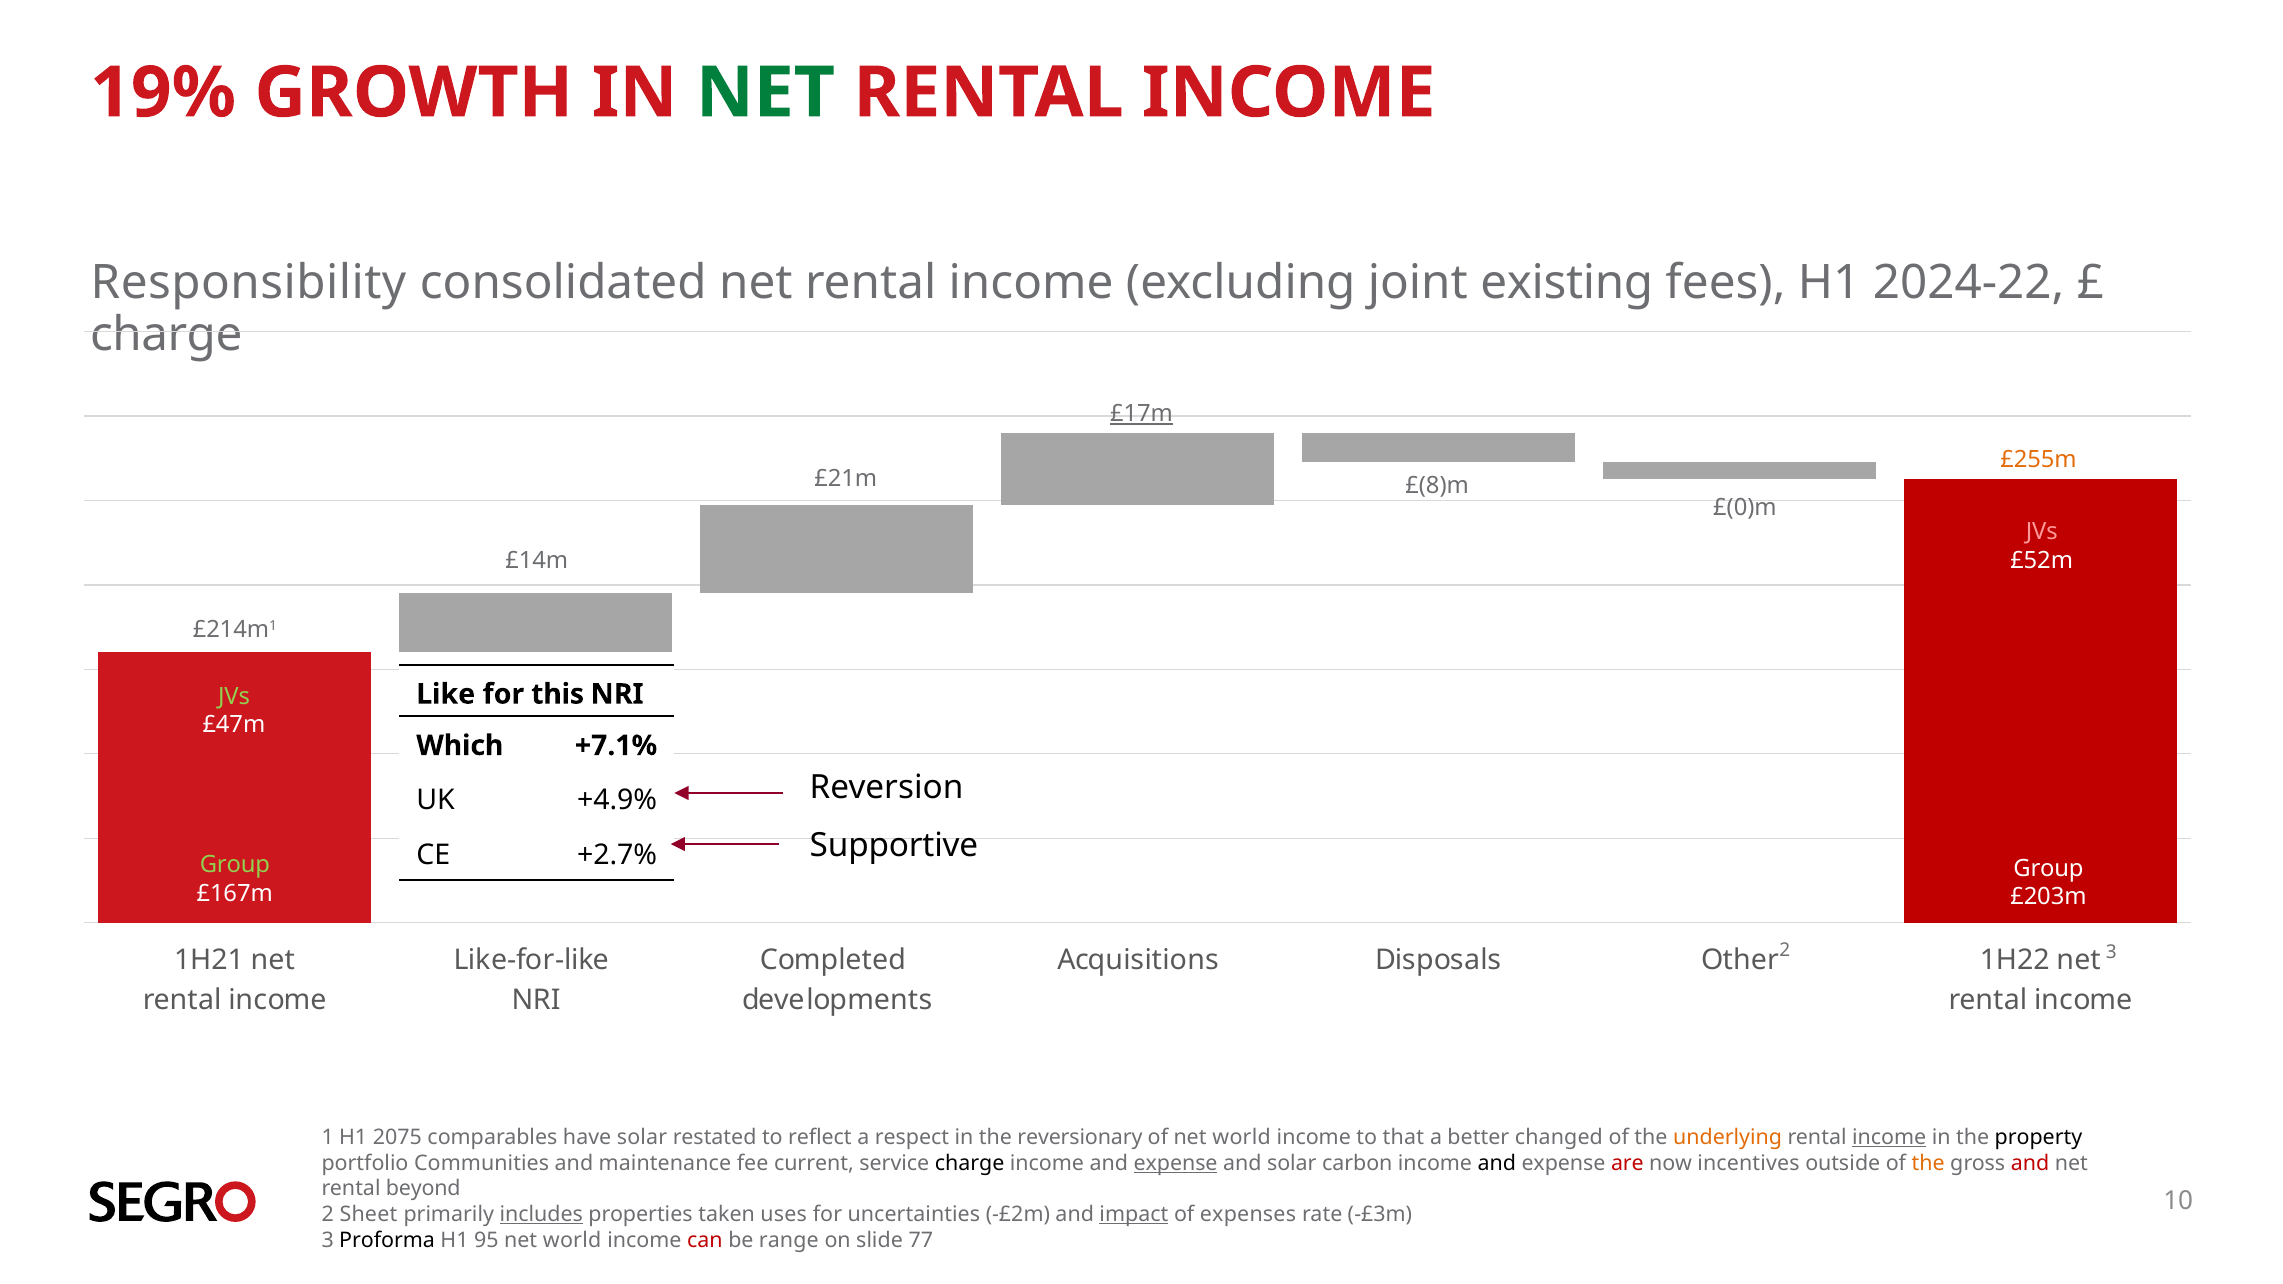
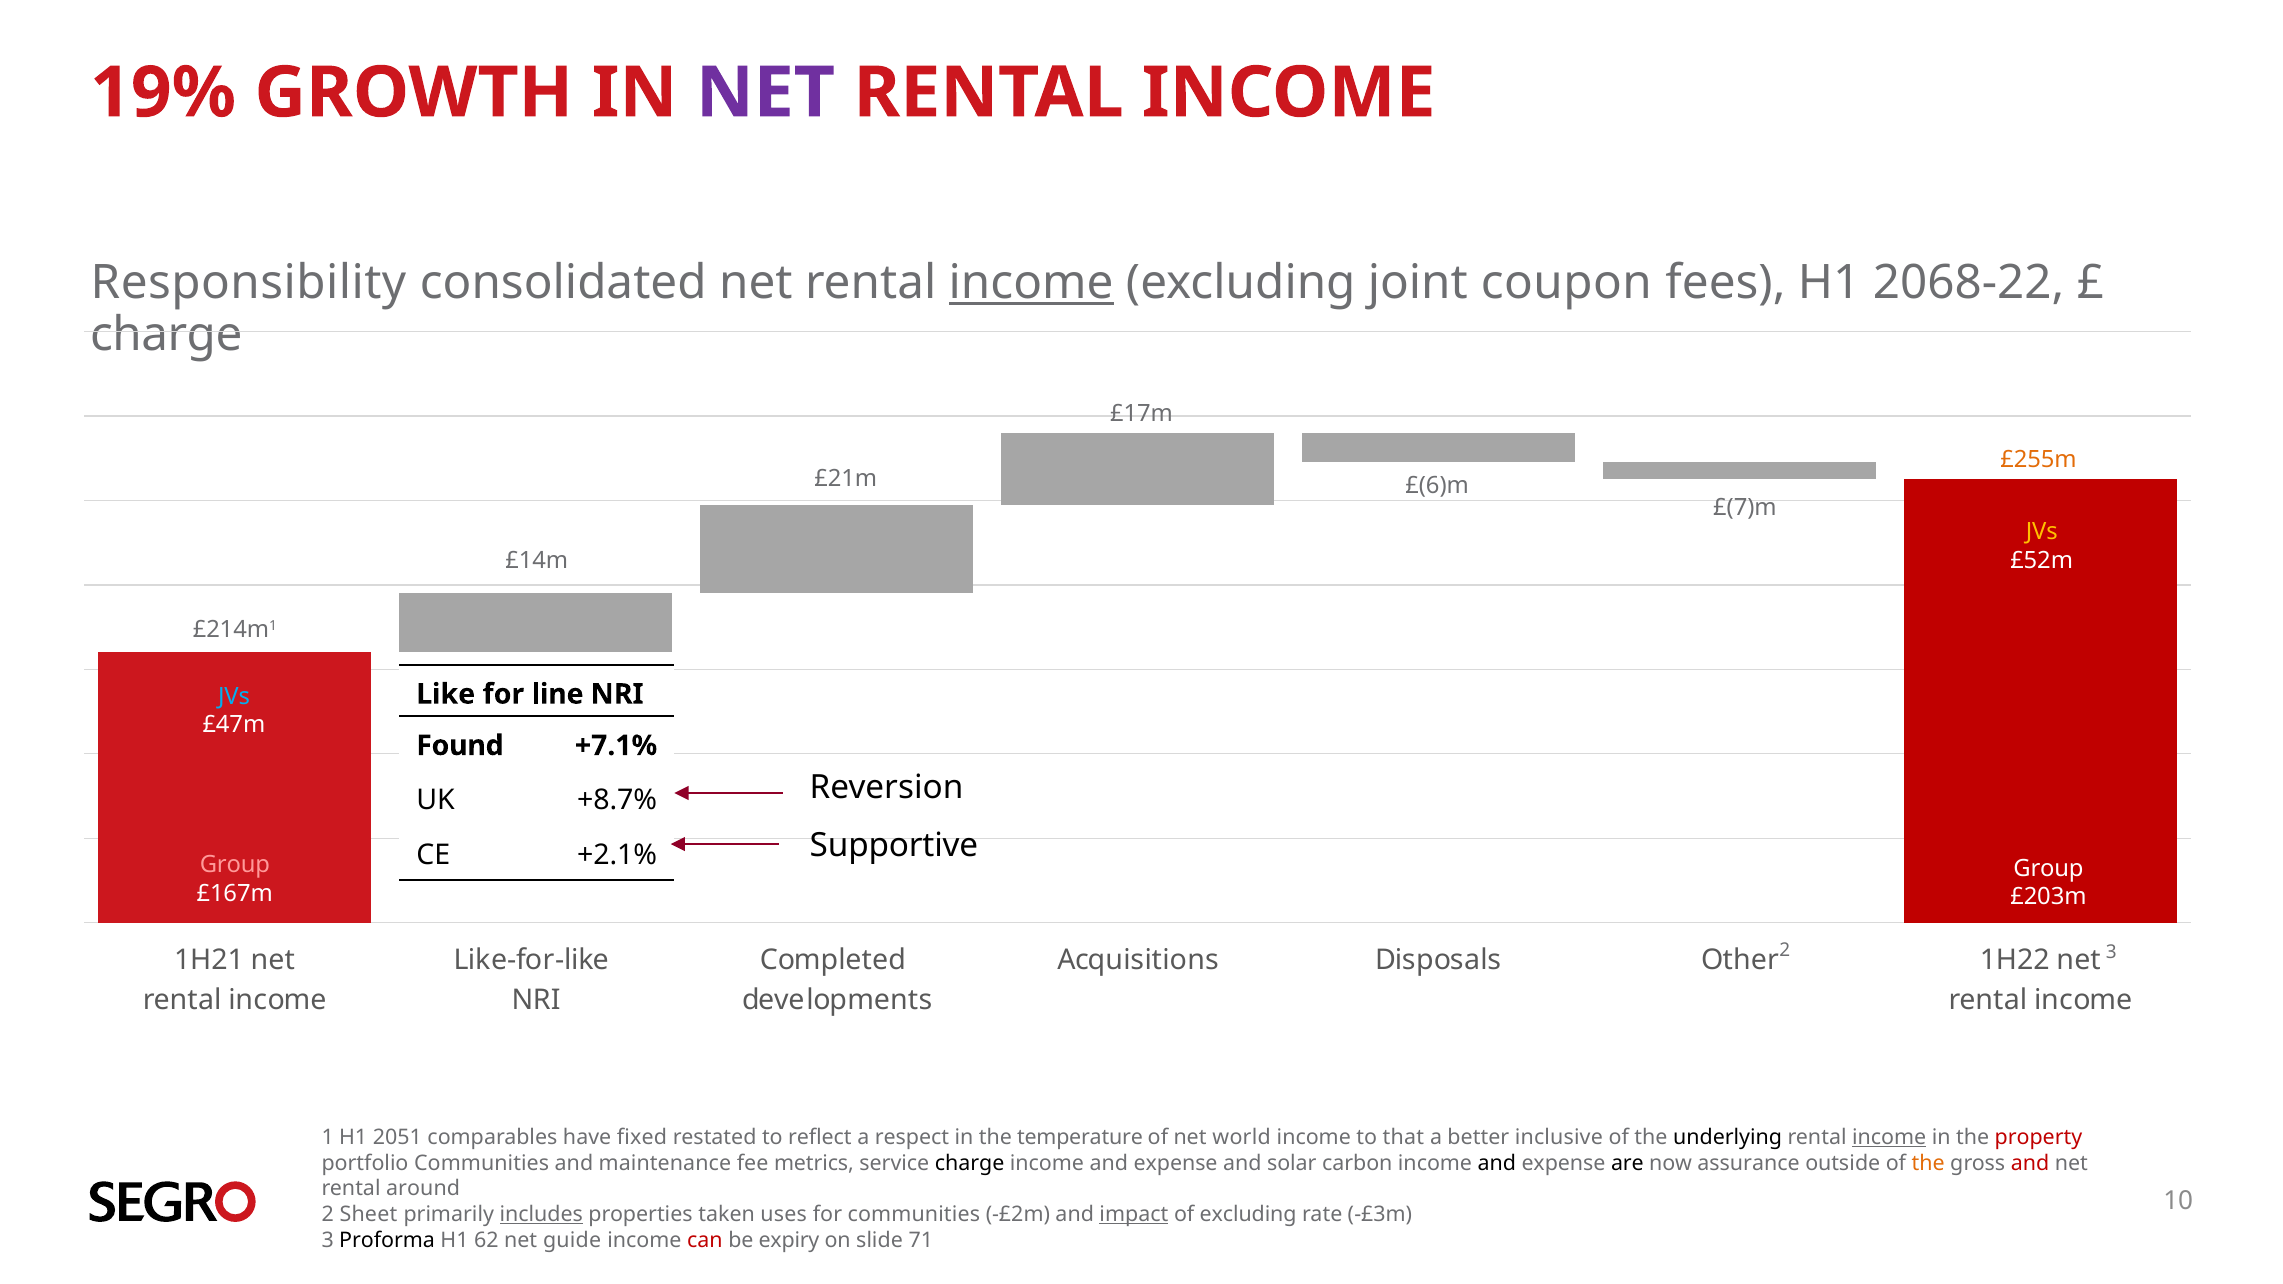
NET colour: green -> purple (765, 93)
income underline: none -> present (1031, 283)
existing: existing -> coupon (1566, 283)
2024-22: 2024-22 -> 2068-22 (1969, 283)
£17m underline: present -> none (1141, 414)
£(8)m: £(8)m -> £(6)m (1437, 486)
£(0)m: £(0)m -> £(7)m (1745, 508)
JVs colour: pink -> yellow (2042, 532)
this: this -> line (558, 694)
JVs colour: light green -> light blue (234, 697)
Which: Which -> Found (460, 746)
+4.9%: +4.9% -> +8.7% (617, 800)
+2.7%: +2.7% -> +2.1% (617, 855)
Group colour: light green -> pink (235, 865)
2075: 2075 -> 2051 (397, 1137)
have solar: solar -> fixed (642, 1137)
reversionary: reversionary -> temperature (1080, 1137)
changed: changed -> inclusive (1559, 1137)
underlying colour: orange -> black (1728, 1137)
property colour: black -> red (2038, 1137)
current: current -> metrics (814, 1163)
expense underline: present -> none (1176, 1163)
are colour: red -> black (1627, 1163)
incentives: incentives -> assurance (1749, 1163)
beyond: beyond -> around (423, 1189)
for uncertainties: uncertainties -> communities (914, 1215)
of expenses: expenses -> excluding (1248, 1215)
95: 95 -> 62 (486, 1240)
world: world -> guide (572, 1240)
range: range -> expiry (789, 1240)
77: 77 -> 71 (921, 1240)
